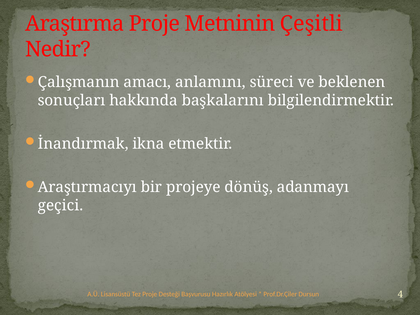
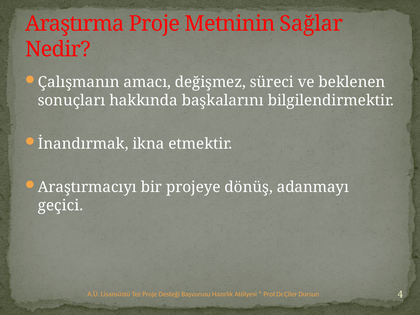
Çeşitli: Çeşitli -> Sağlar (311, 24)
anlamını: anlamını -> değişmez (210, 82)
